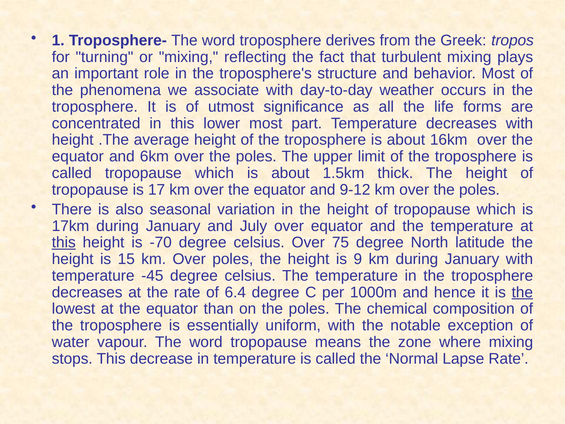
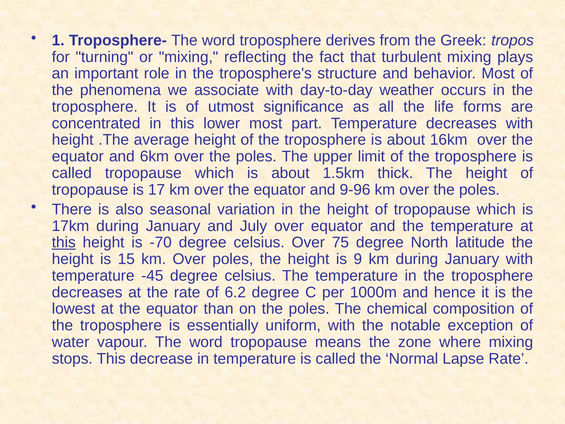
9-12: 9-12 -> 9-96 (355, 190)
6.4: 6.4 -> 6.2 (235, 292)
the underline: present -> none (522, 292)
